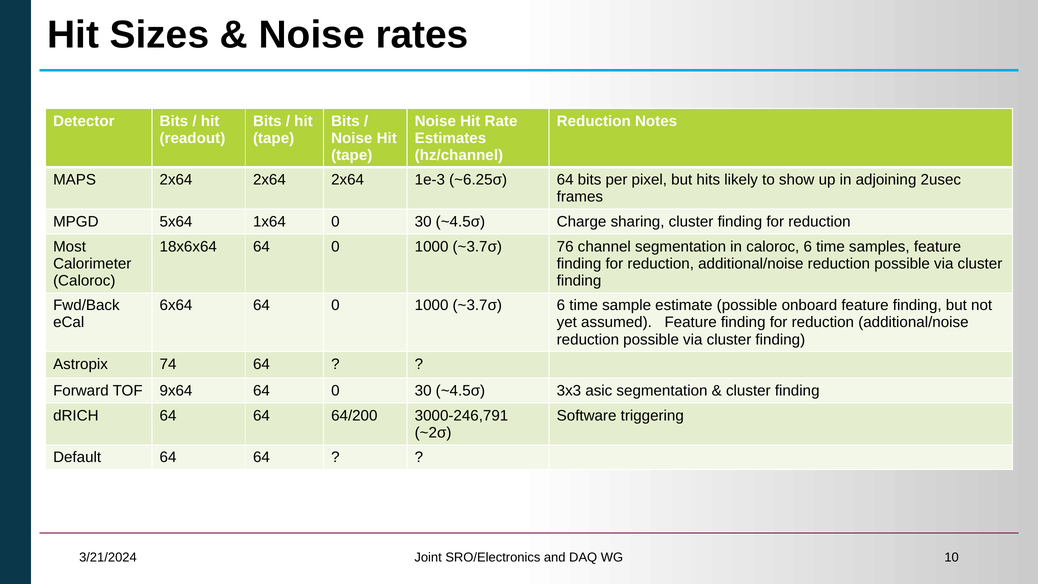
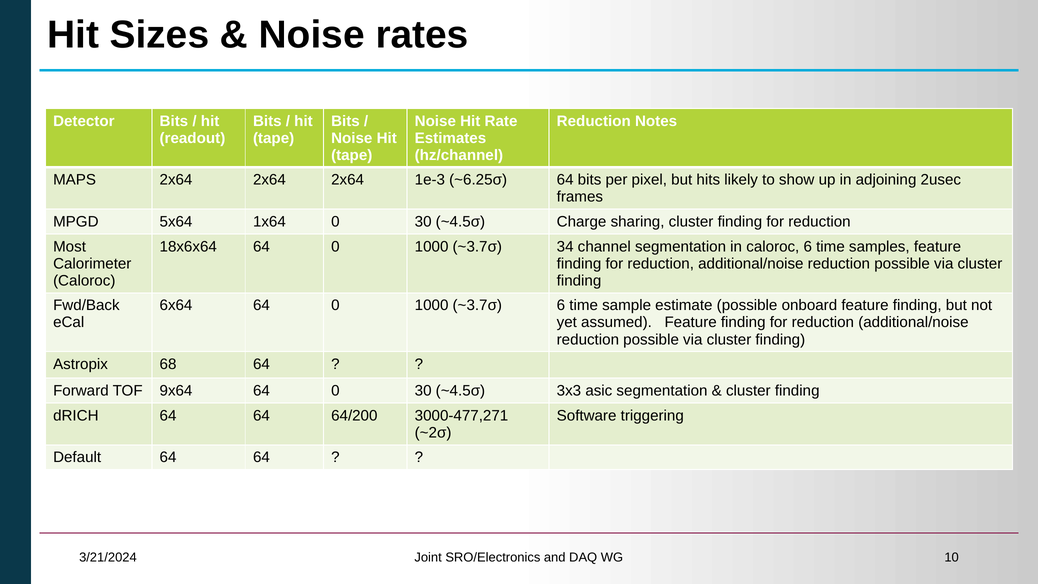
76: 76 -> 34 (565, 247)
74: 74 -> 68 (168, 364)
3000-246,791: 3000-246,791 -> 3000-477,271 (461, 416)
